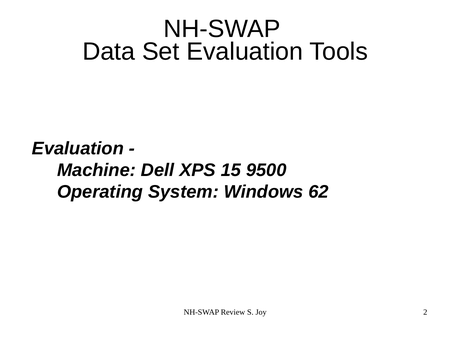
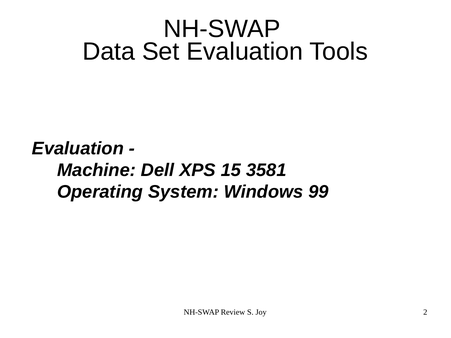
9500: 9500 -> 3581 (266, 170)
62: 62 -> 99 (319, 192)
